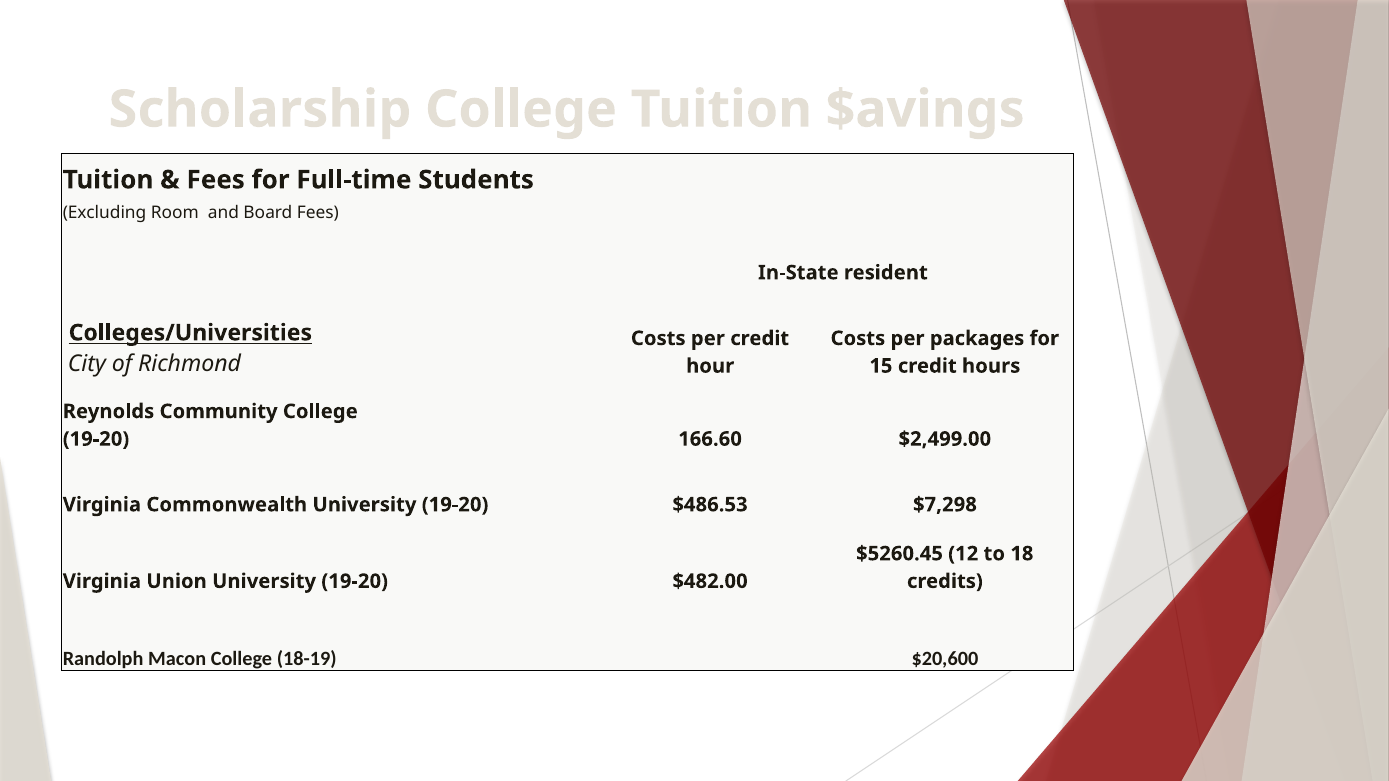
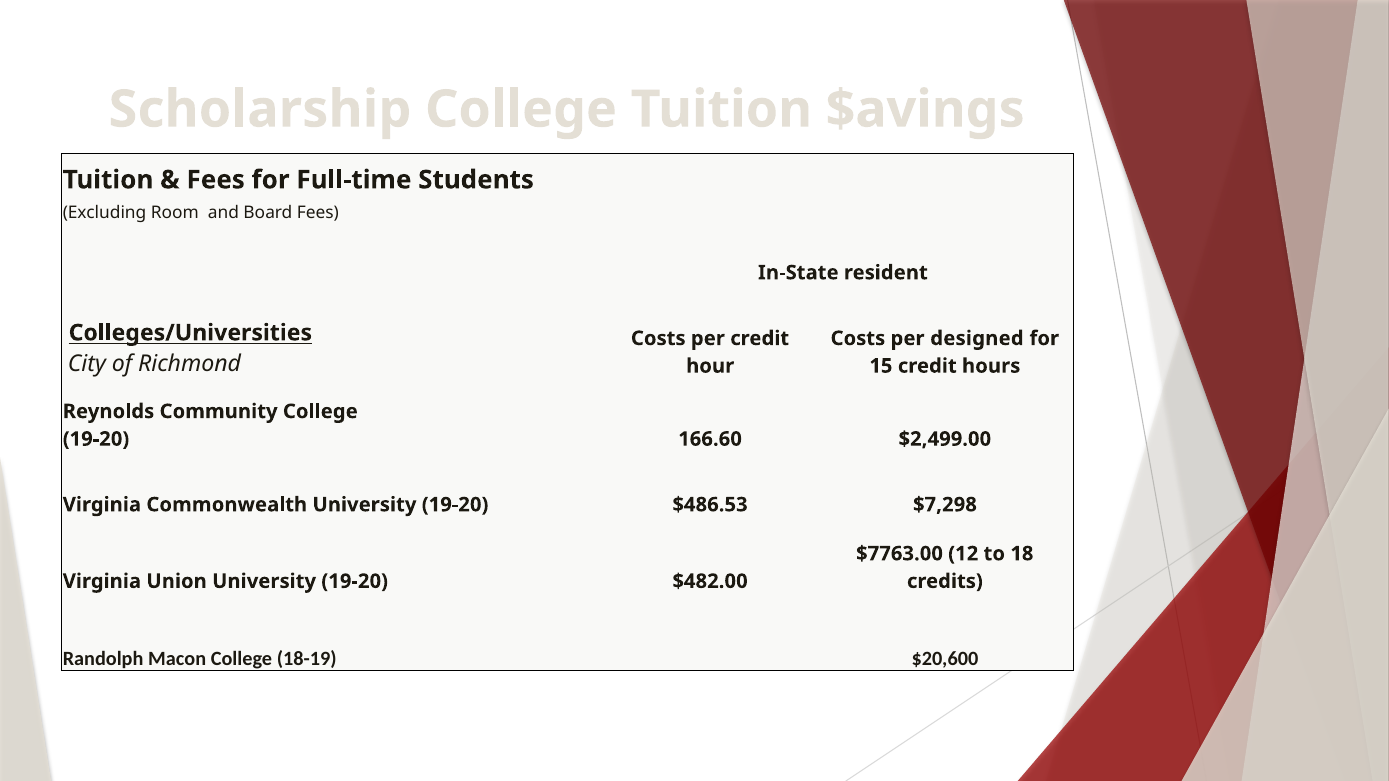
packages: packages -> designed (977, 339)
$5260.45: $5260.45 -> $7763.00 (900, 554)
